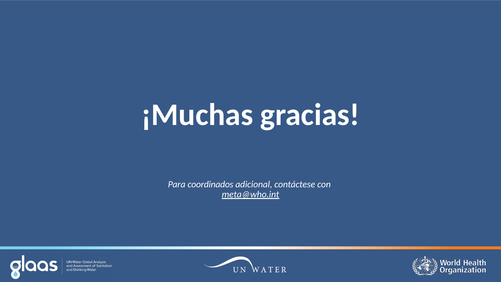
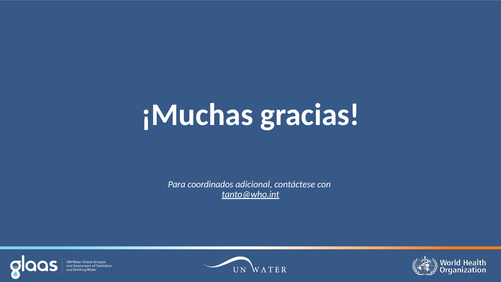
meta@who.int: meta@who.int -> tanto@who.int (251, 194)
